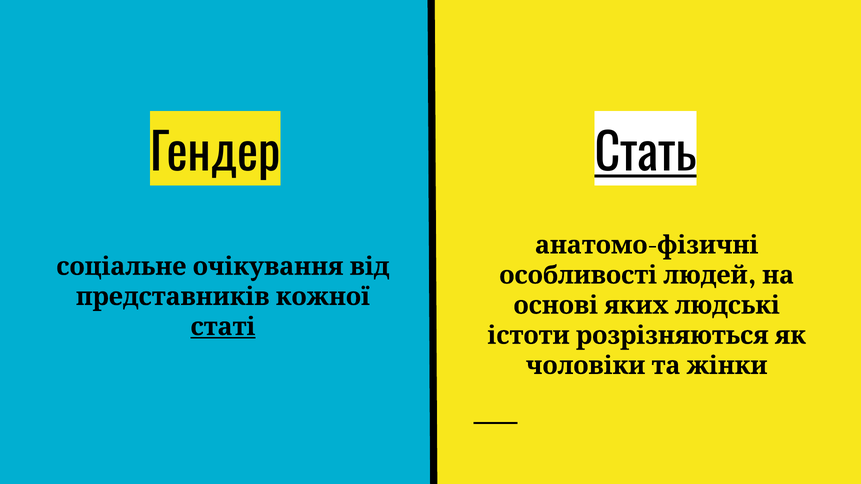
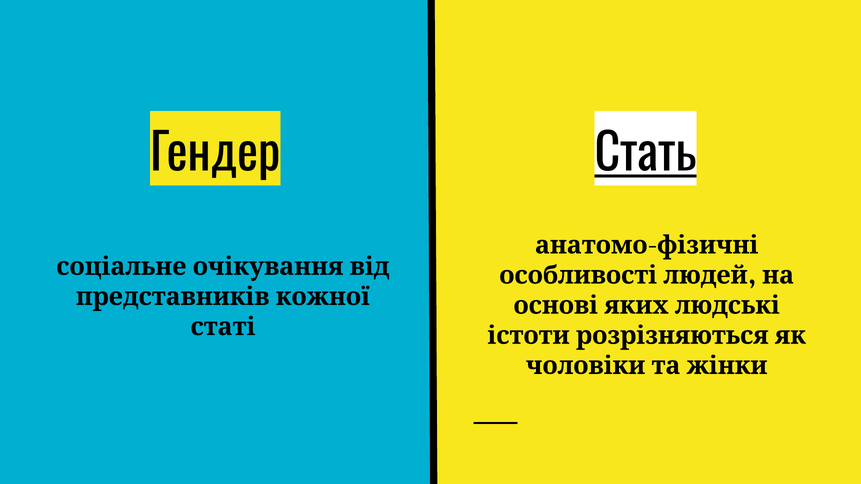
статі underline: present -> none (223, 327)
